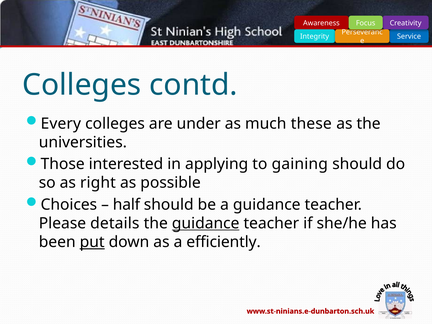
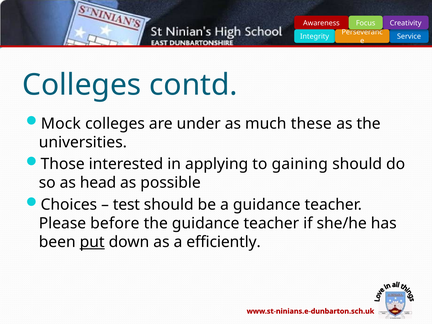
Every: Every -> Mock (61, 124)
right: right -> head (98, 183)
half: half -> test (126, 205)
details: details -> before (115, 223)
guidance underline: present -> none (206, 223)
